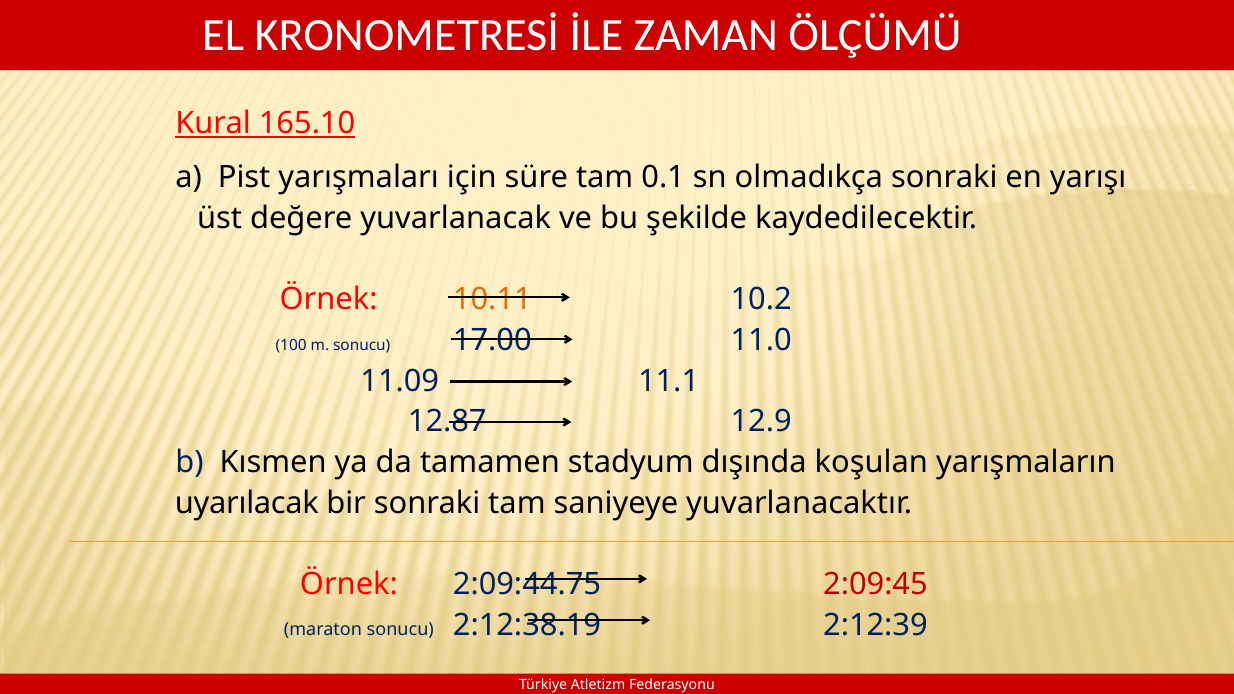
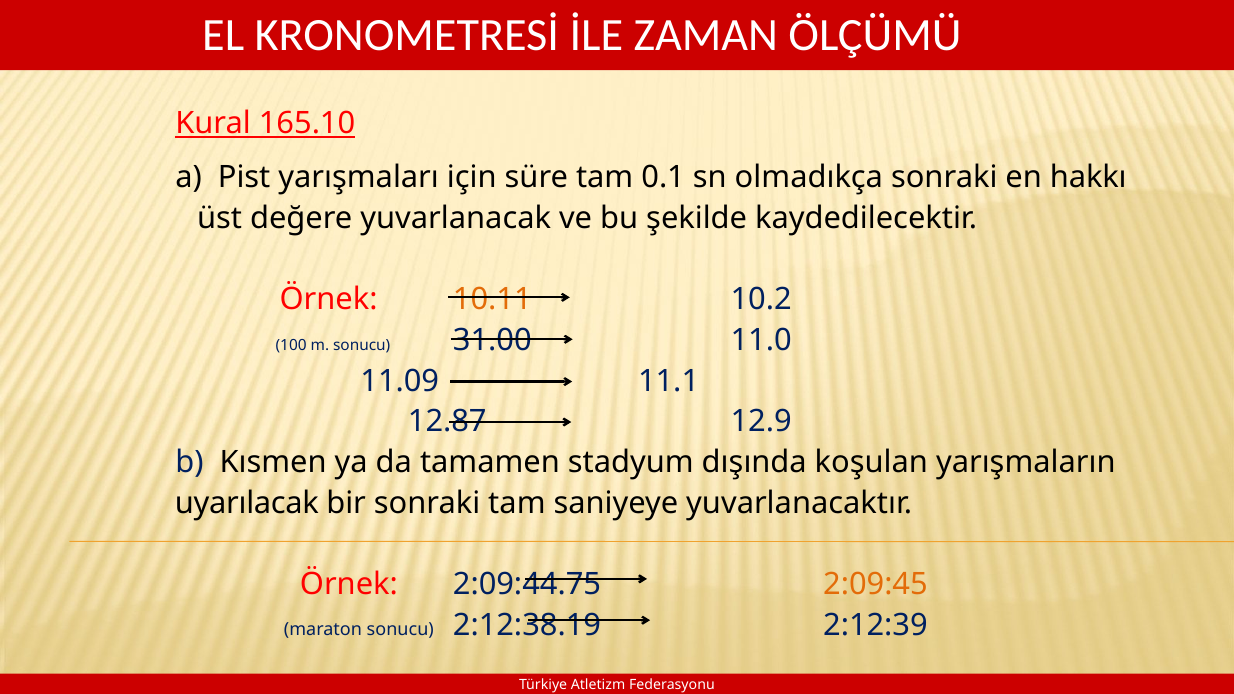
yarışı: yarışı -> hakkı (1088, 177)
17.00: 17.00 -> 31.00 (492, 340)
2:09:45 colour: red -> orange (875, 584)
